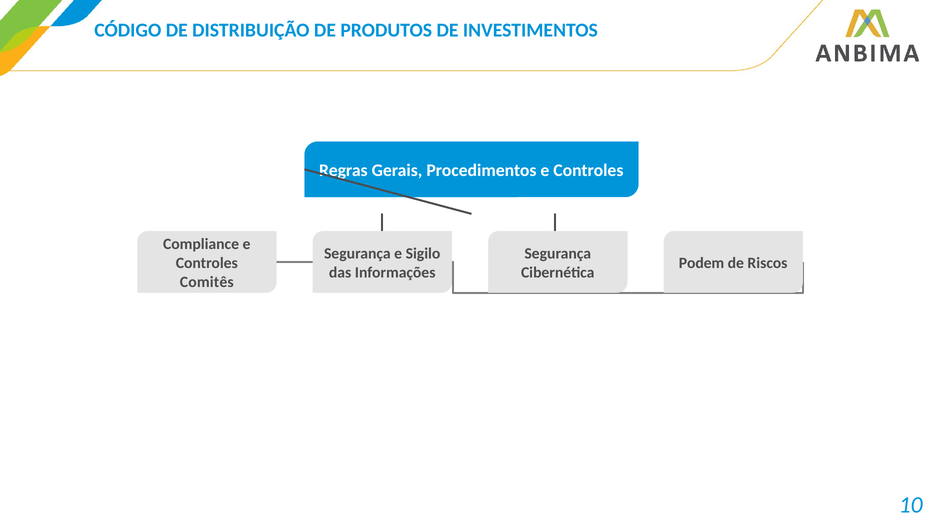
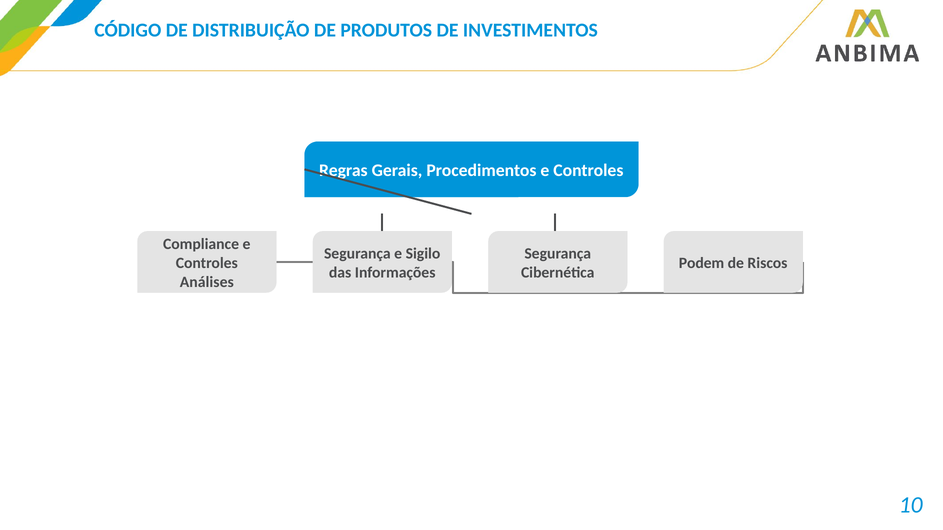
Comitês: Comitês -> Análises (207, 282)
